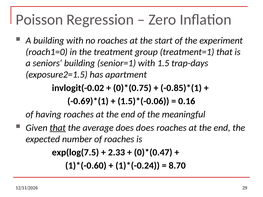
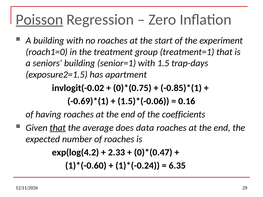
Poisson underline: none -> present (39, 20)
meaningful: meaningful -> coefficients (184, 115)
does does: does -> data (145, 128)
exp(log(7.5: exp(log(7.5 -> exp(log(4.2 (75, 153)
8.70: 8.70 -> 6.35 (177, 166)
